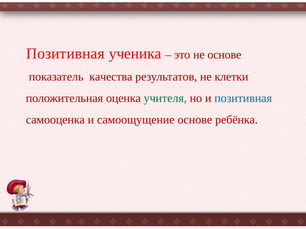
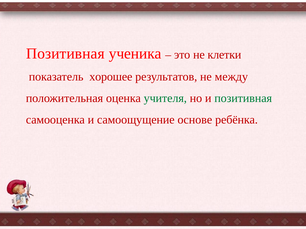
не основе: основе -> клетки (224, 55)
качества: качества -> хорошее (111, 77)
клетки: клетки -> между (231, 77)
позитивная colour: blue -> green (243, 98)
